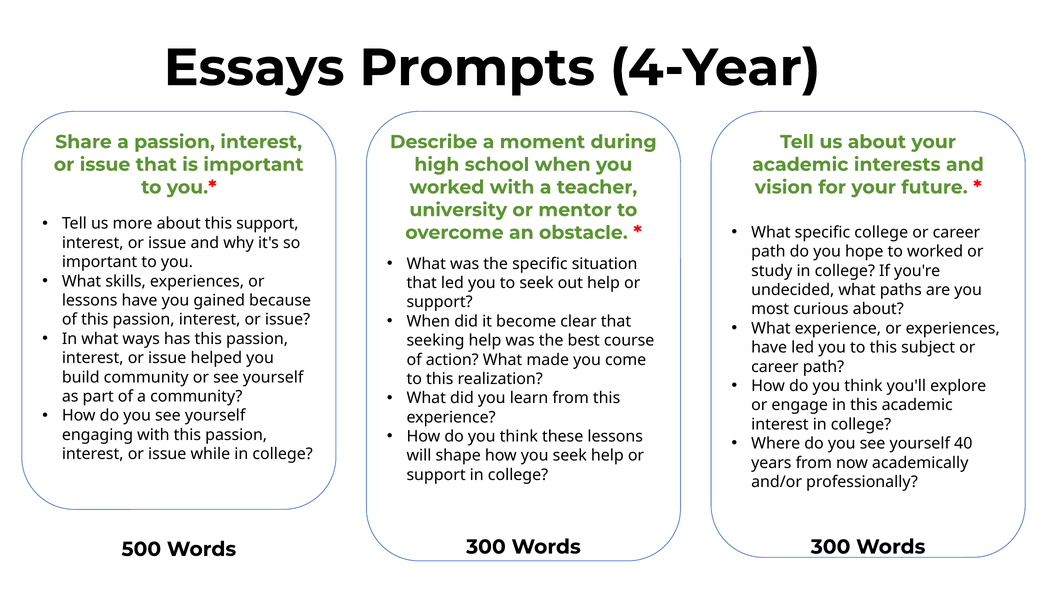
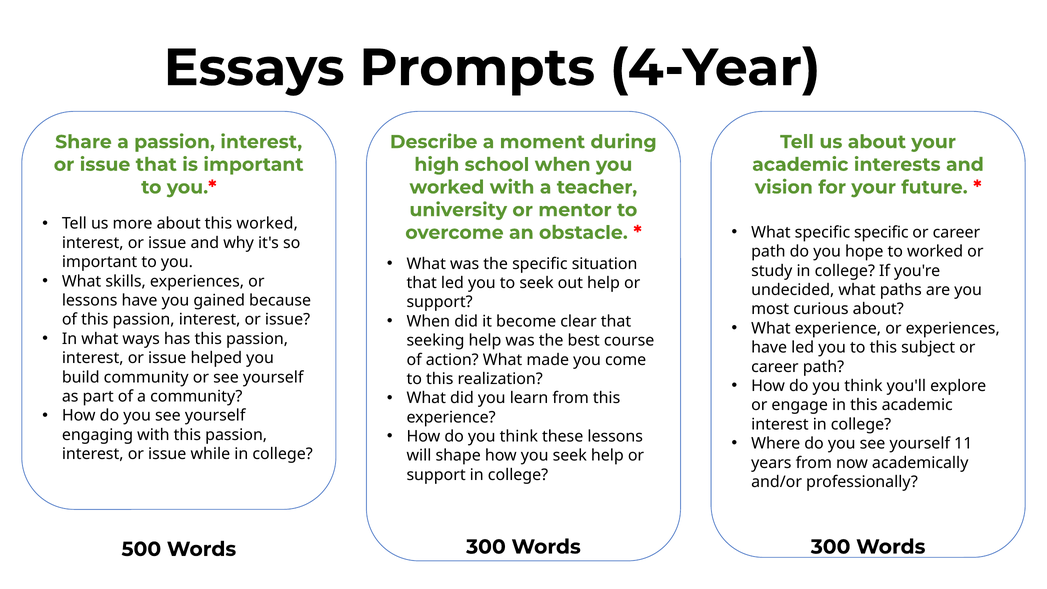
this support: support -> worked (267, 224)
specific college: college -> specific (881, 232)
40: 40 -> 11 (963, 443)
